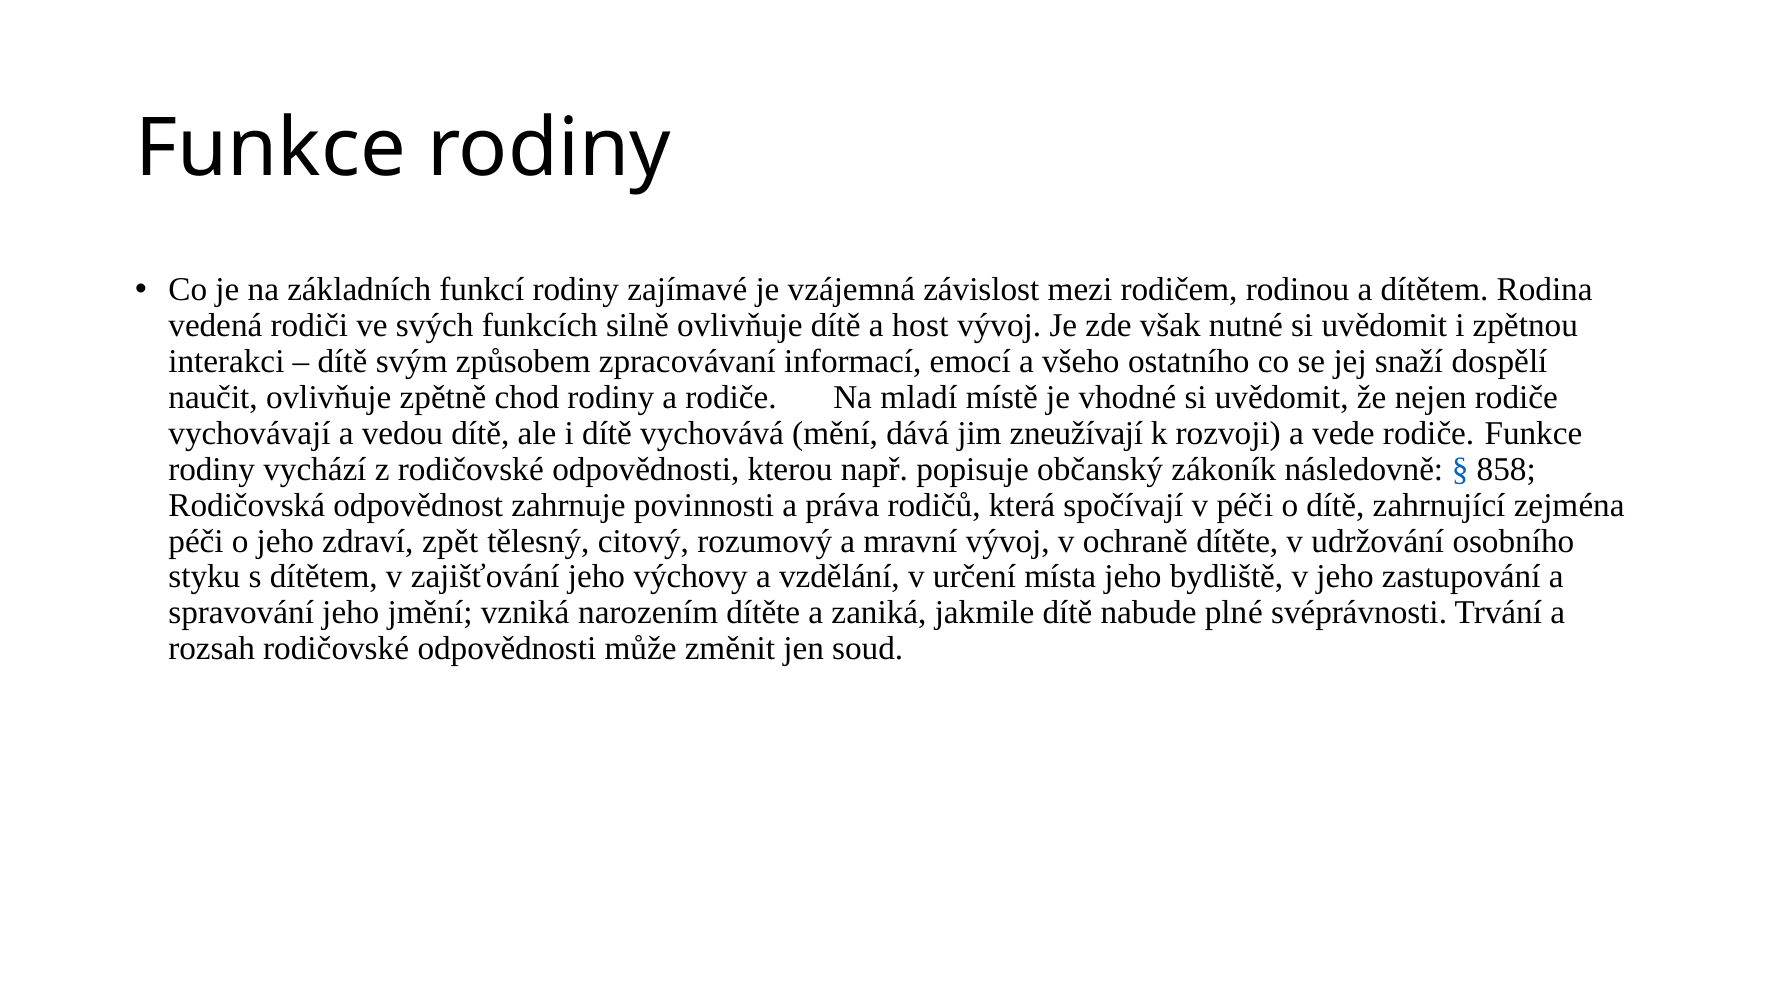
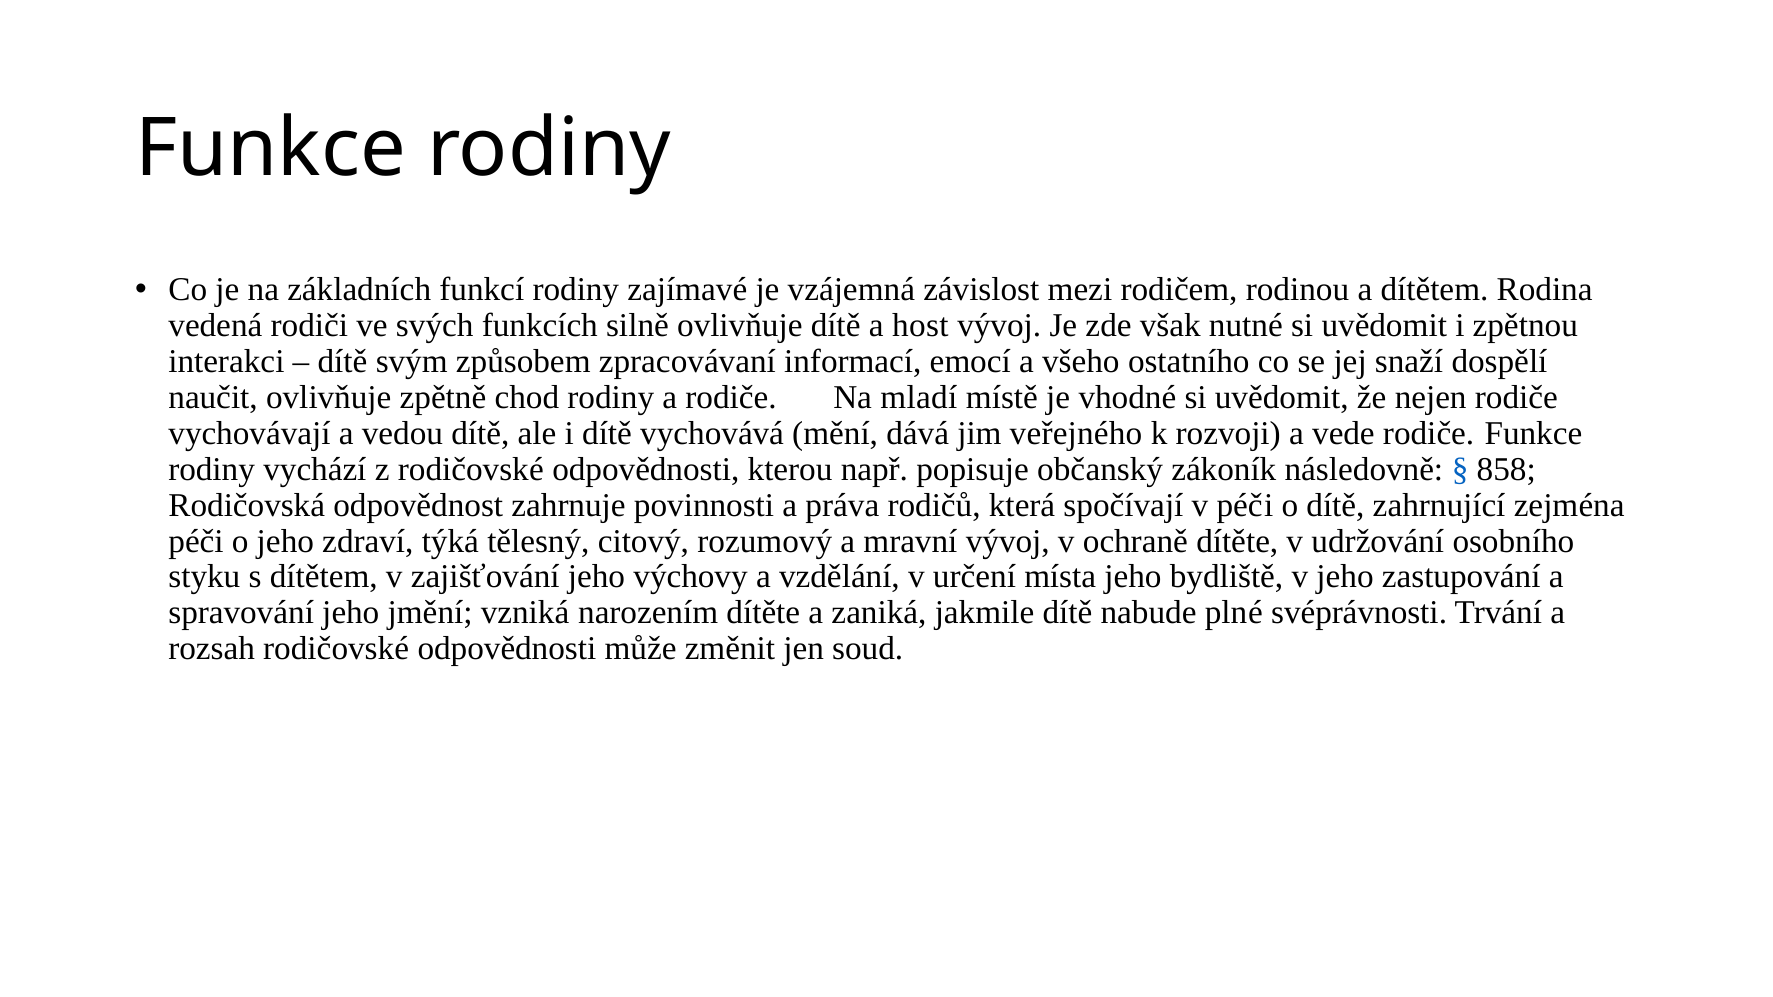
zneužívají: zneužívají -> veřejného (1076, 434)
zpět: zpět -> týká (450, 541)
